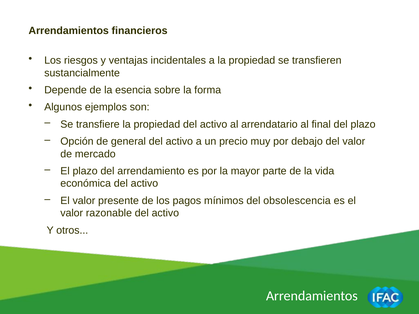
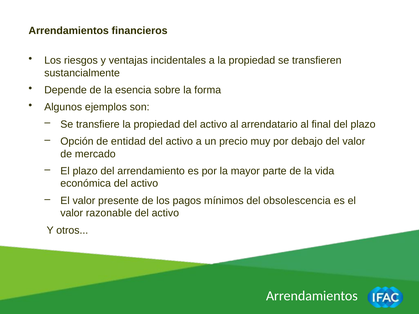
general: general -> entidad (128, 141)
